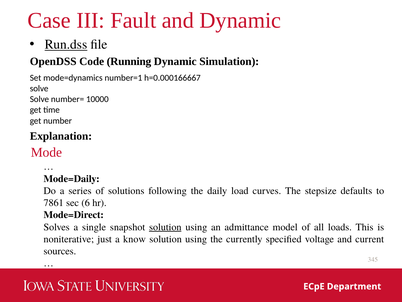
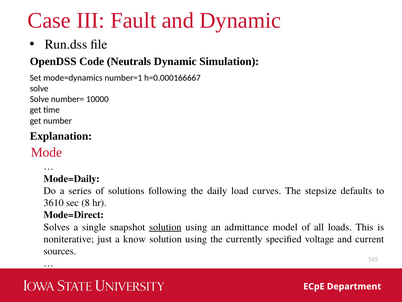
Run.dss underline: present -> none (66, 44)
Running: Running -> Neutrals (129, 61)
7861: 7861 -> 3610 (54, 203)
6: 6 -> 8 (86, 203)
